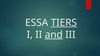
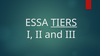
and underline: present -> none (54, 35)
